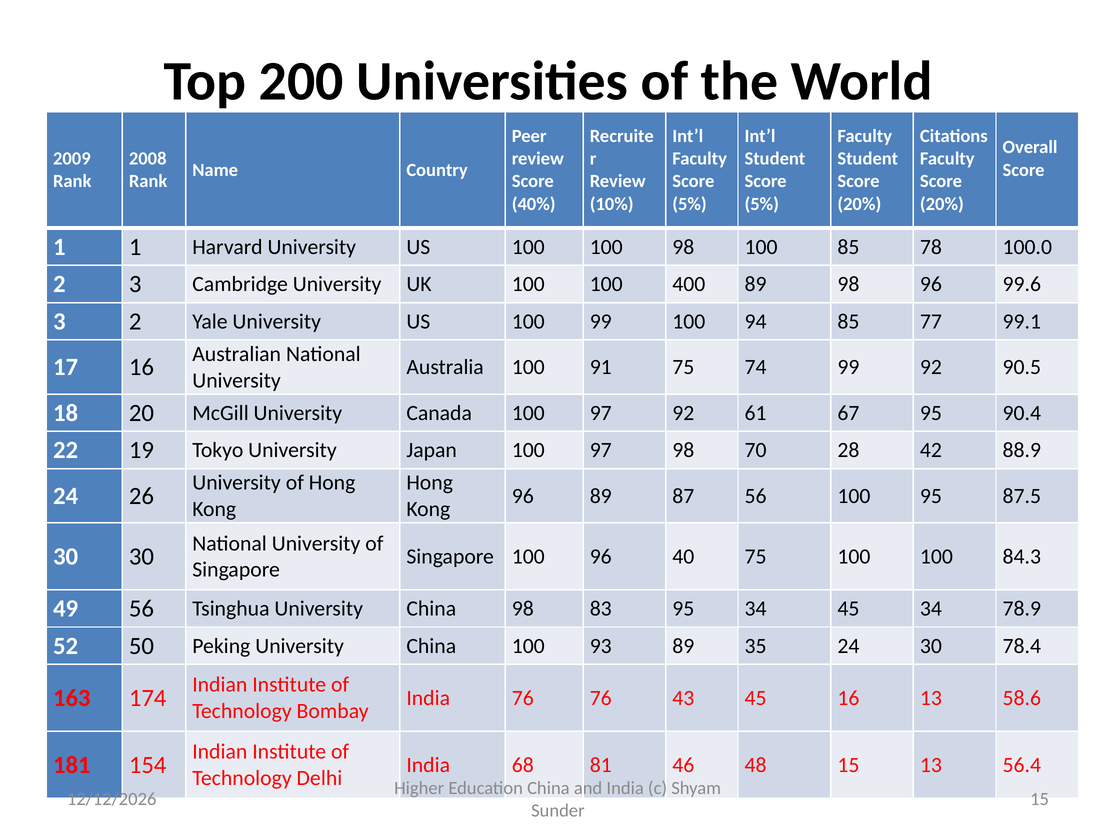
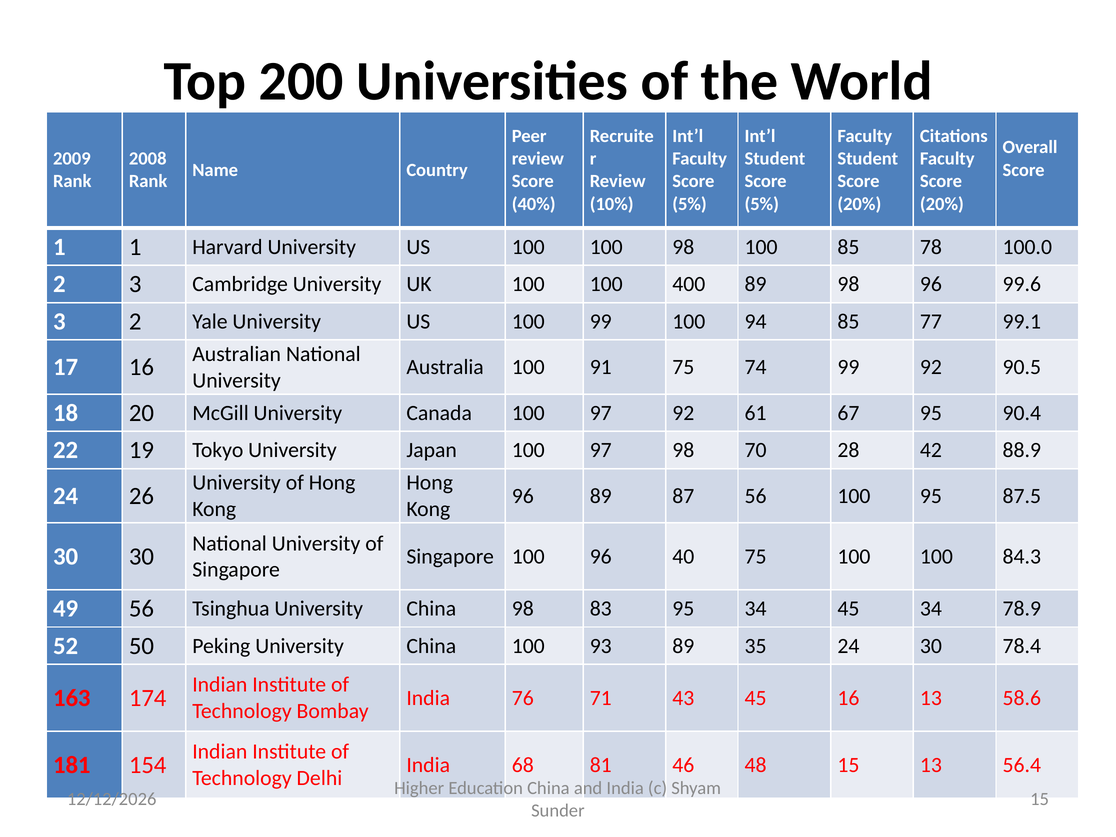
76 76: 76 -> 71 (601, 698)
